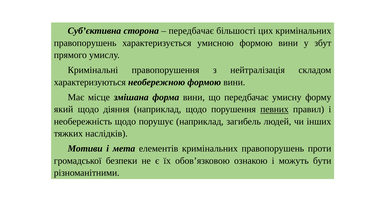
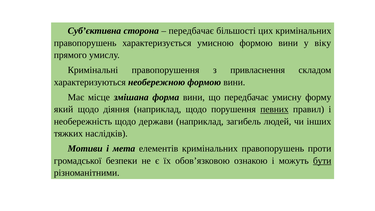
збут: збут -> віку (323, 43)
нейтралізація: нейтралізація -> привласнення (258, 70)
порушує: порушує -> держави (156, 121)
бути underline: none -> present (322, 161)
